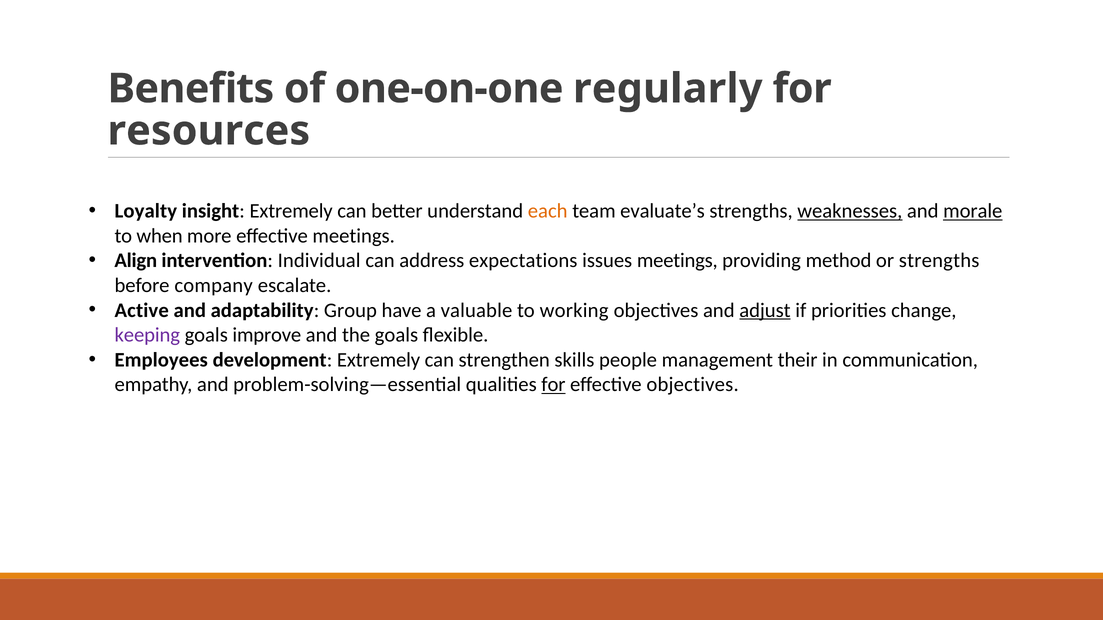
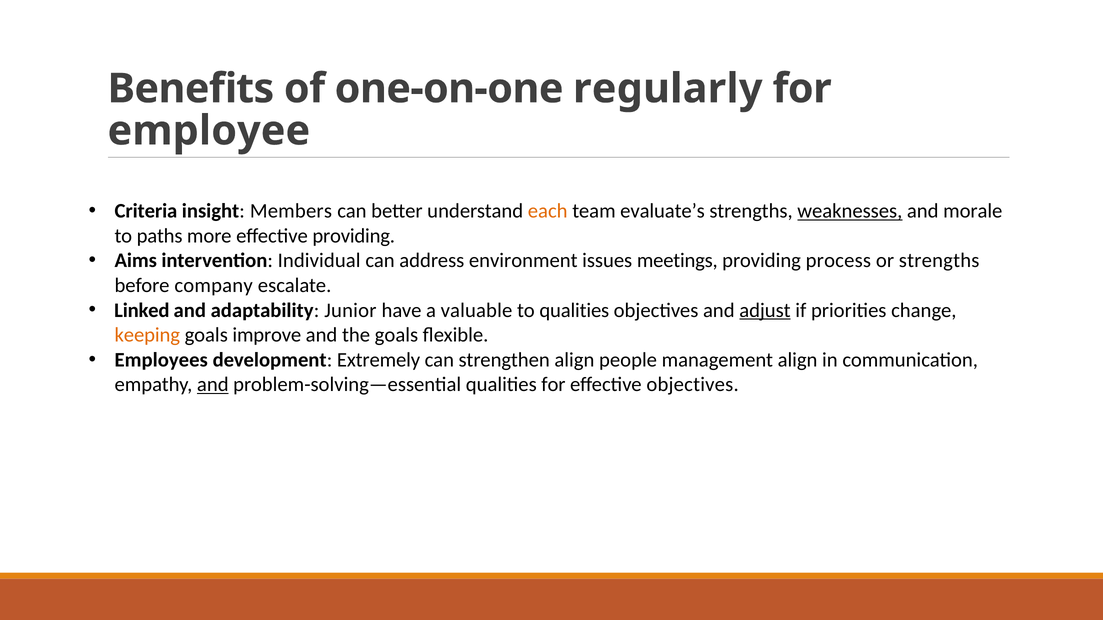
resources: resources -> employee (209, 131)
Loyalty: Loyalty -> Criteria (146, 211)
insight Extremely: Extremely -> Members (291, 211)
morale underline: present -> none (973, 211)
when: when -> paths (160, 236)
effective meetings: meetings -> providing (354, 236)
Align: Align -> Aims (136, 261)
expectations: expectations -> environment (523, 261)
method: method -> process (838, 261)
Active: Active -> Linked (142, 310)
Group: Group -> Junior (350, 310)
to working: working -> qualities (574, 310)
keeping colour: purple -> orange (147, 335)
strengthen skills: skills -> align (574, 360)
management their: their -> align (798, 360)
and underline: none -> present (213, 385)
for underline: present -> none (553, 385)
